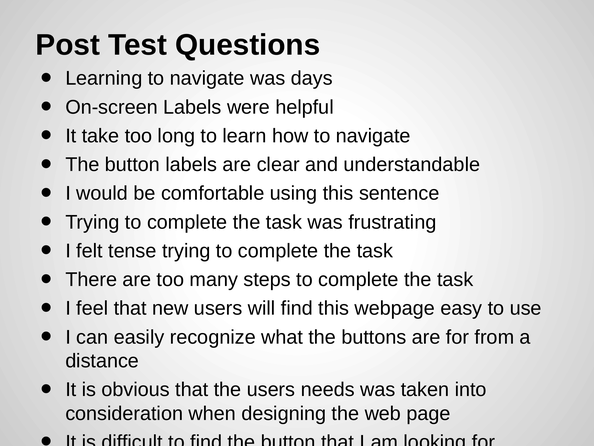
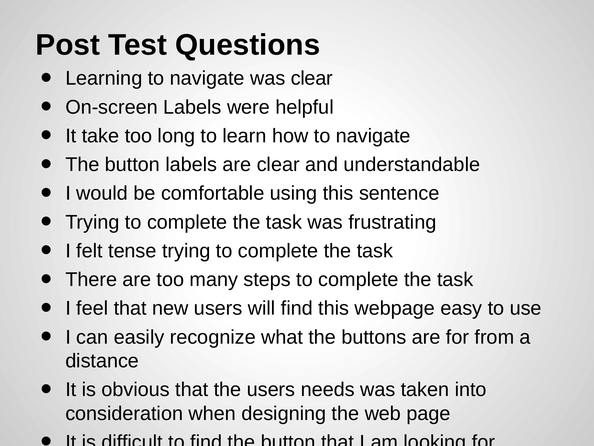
was days: days -> clear (312, 78)
